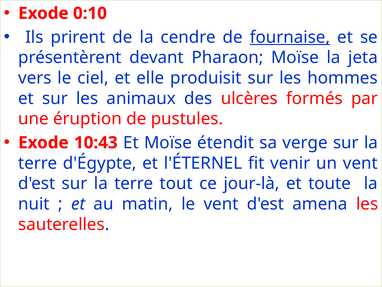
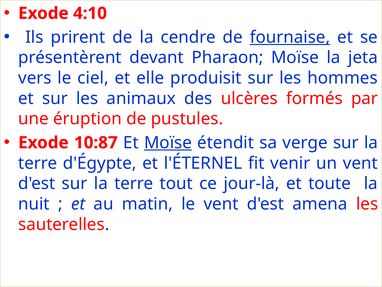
0:10: 0:10 -> 4:10 (90, 13)
10:43: 10:43 -> 10:87 (96, 142)
Moïse underline: none -> present (168, 142)
